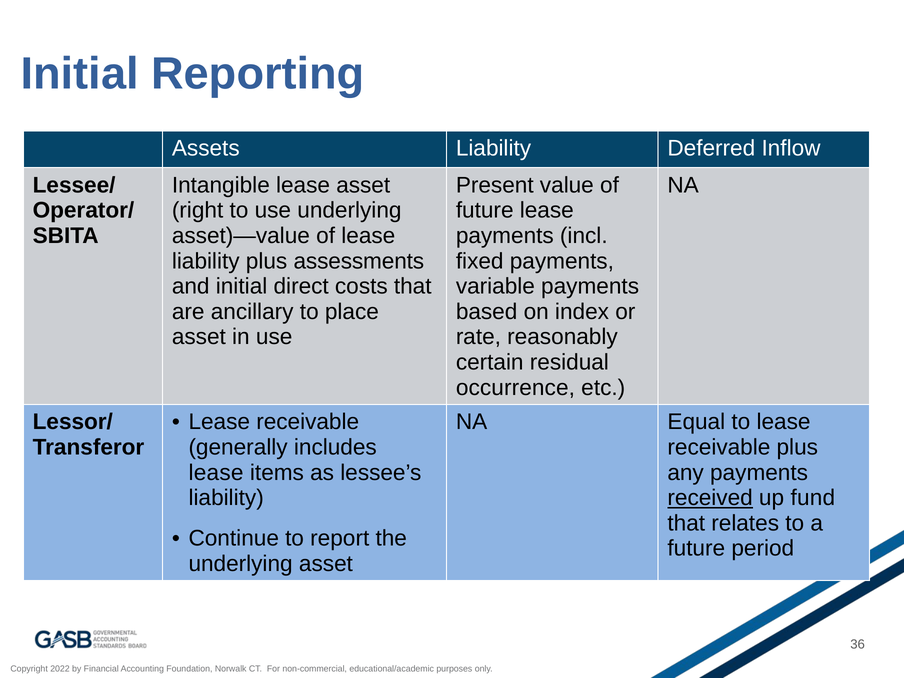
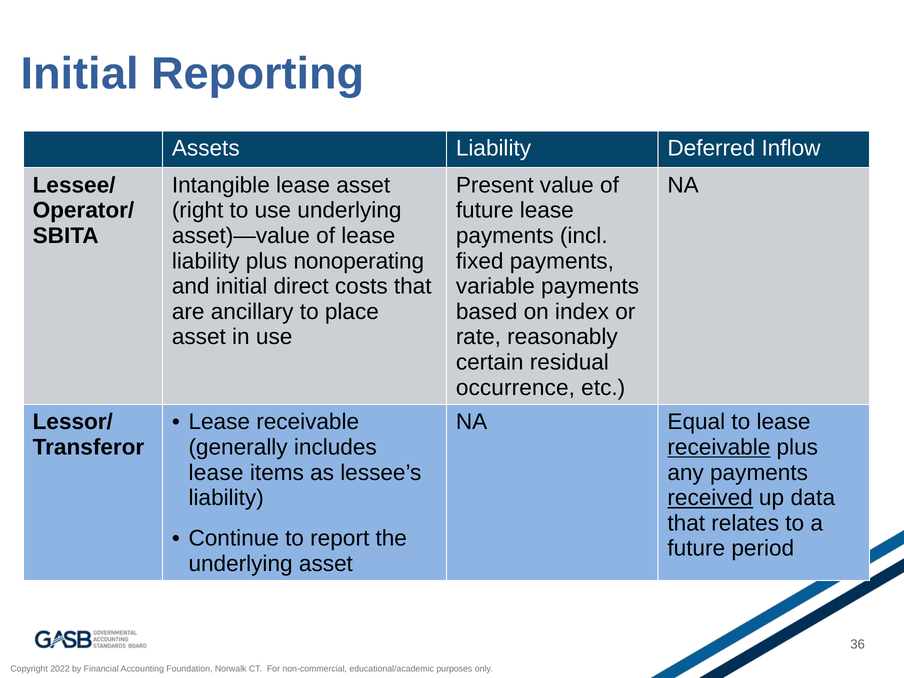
assessments: assessments -> nonoperating (359, 261)
receivable underline: none -> present (719, 447)
fund: fund -> data (813, 498)
